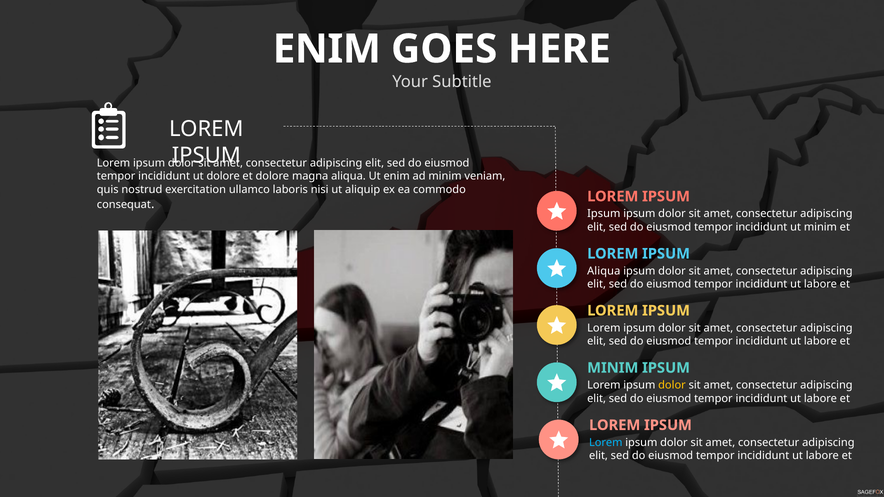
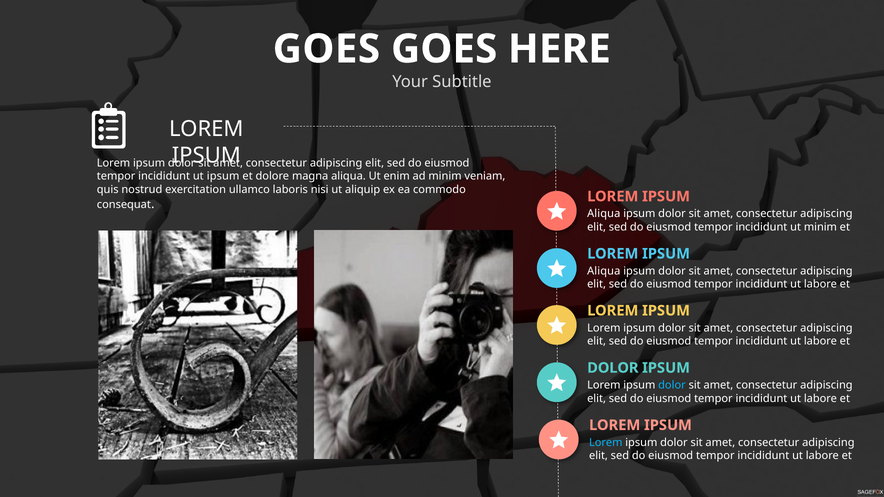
ENIM: ENIM -> GOES (326, 49)
ut dolore: dolore -> ipsum (223, 176)
Ipsum: Ipsum -> Aliqua (604, 214)
MINIM: MINIM -> DOLOR (613, 368)
dolor colour: yellow -> light blue (672, 385)
